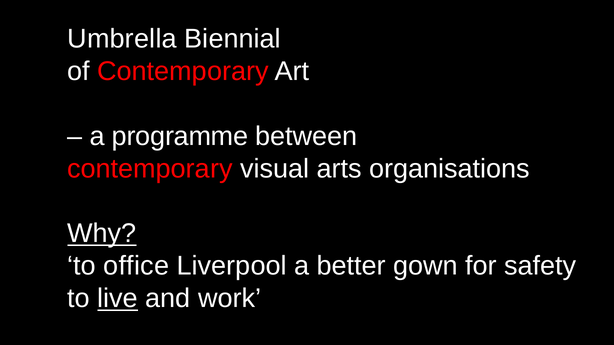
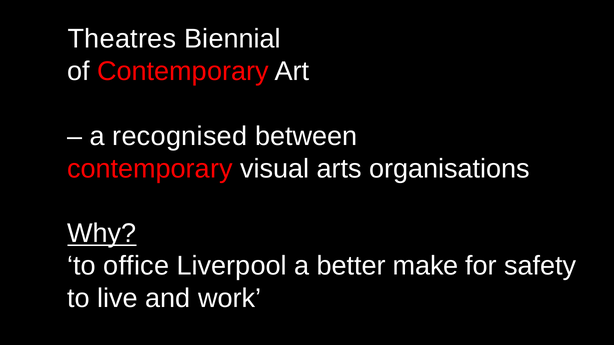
Umbrella: Umbrella -> Theatres (122, 39)
programme: programme -> recognised (180, 136)
gown: gown -> make (426, 266)
live underline: present -> none (118, 299)
